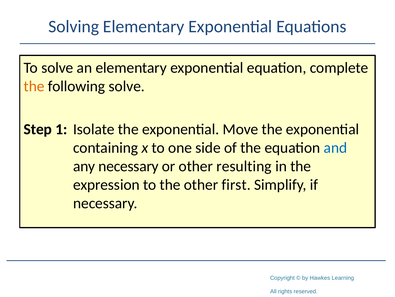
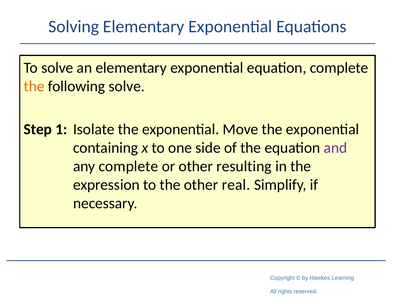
and colour: blue -> purple (335, 147)
any necessary: necessary -> complete (128, 166)
first: first -> real (236, 184)
